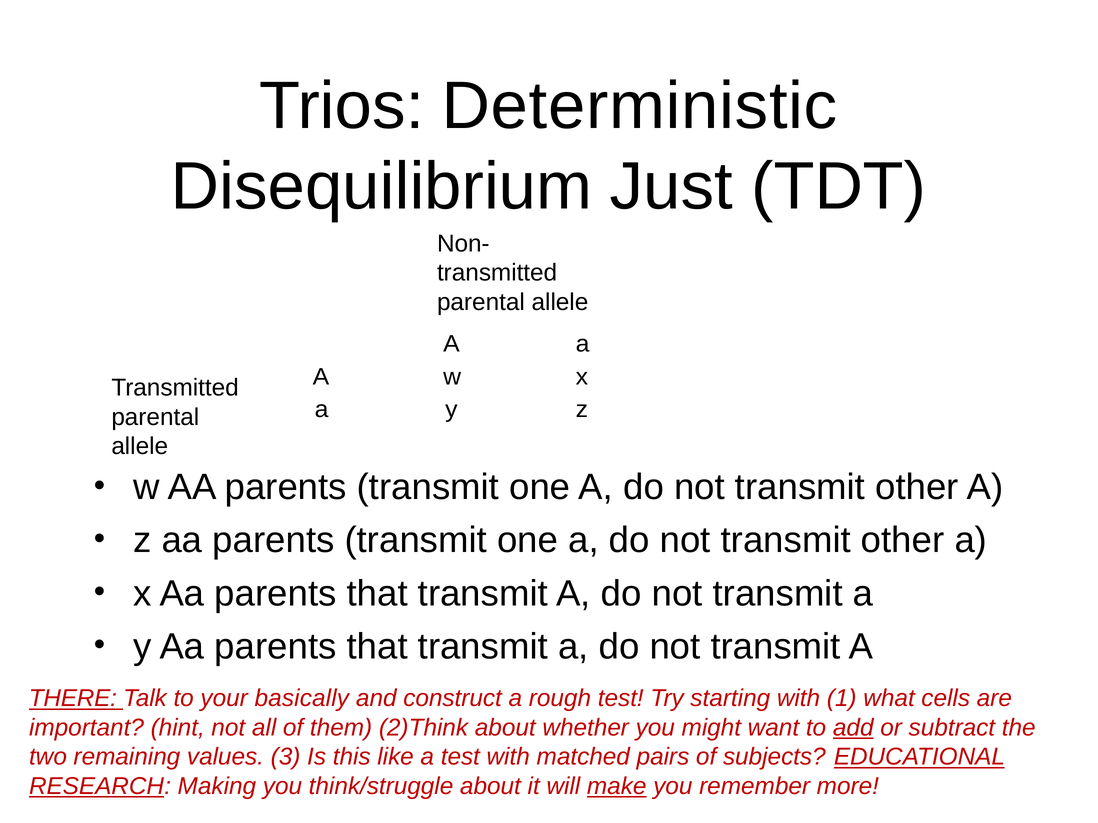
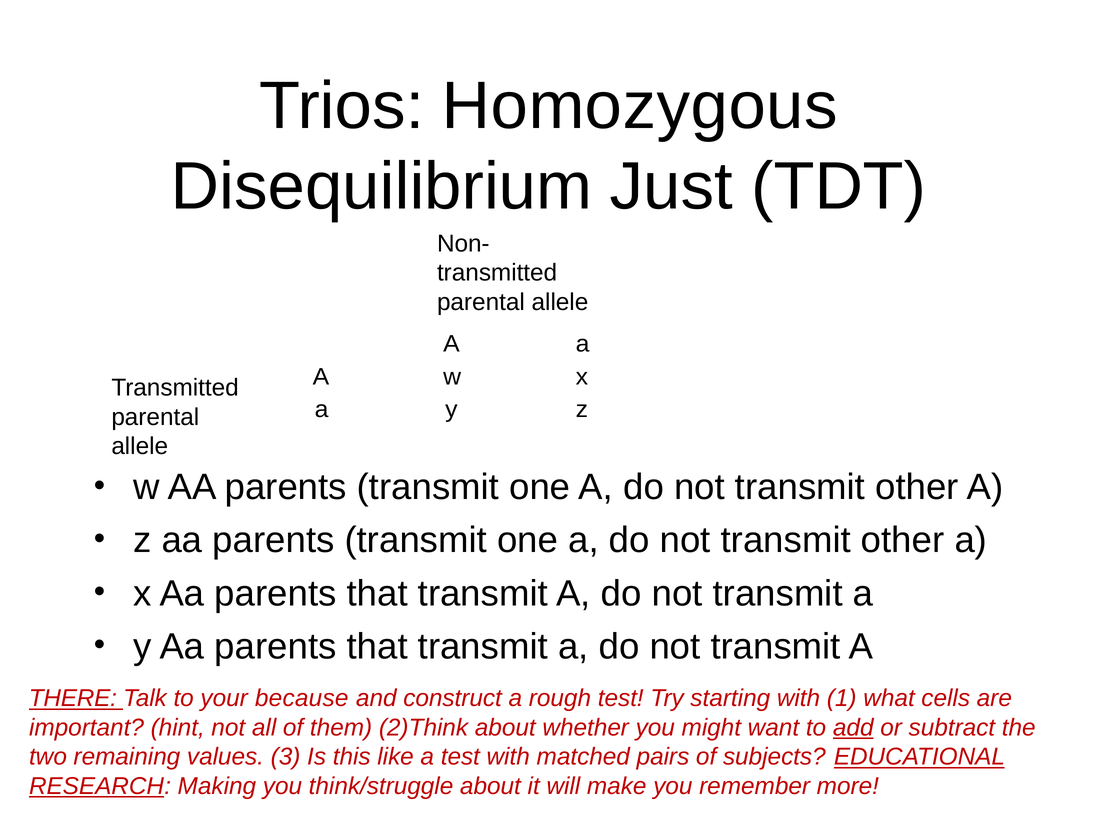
Deterministic: Deterministic -> Homozygous (640, 106)
basically: basically -> because (302, 699)
make underline: present -> none (617, 787)
